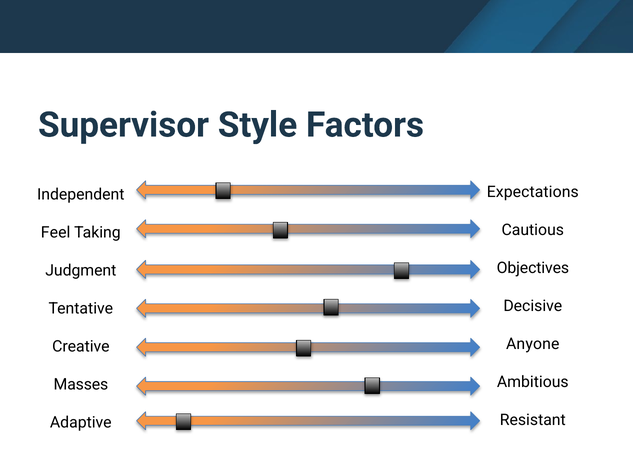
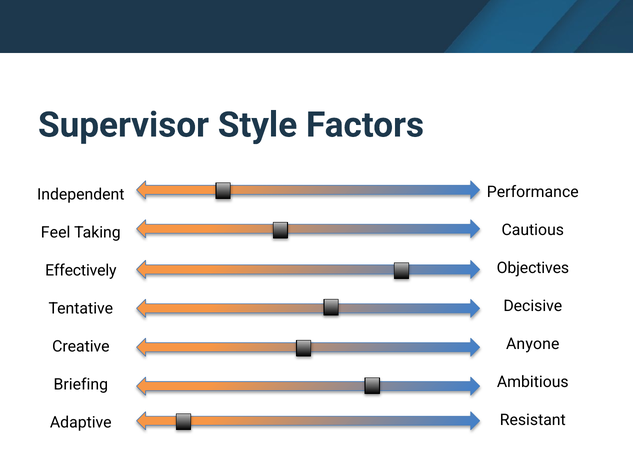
Expectations: Expectations -> Performance (533, 192)
Judgment: Judgment -> Effectively (81, 270)
Masses: Masses -> Briefing (81, 384)
